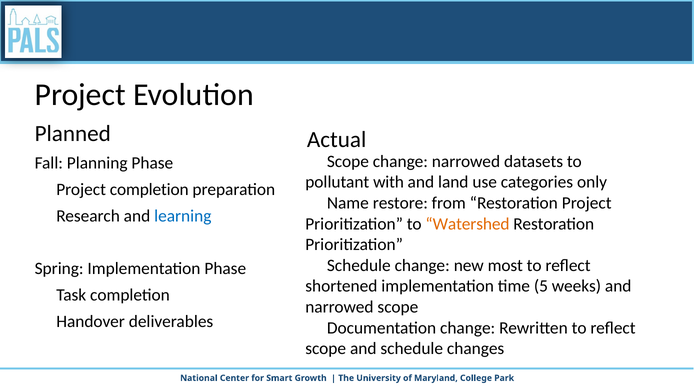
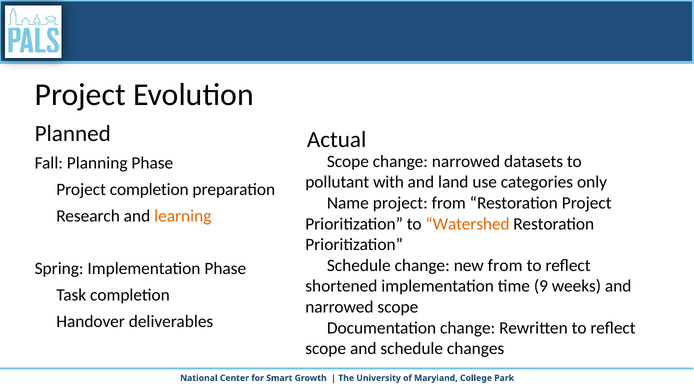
restore: restore -> project (400, 203)
learning colour: blue -> orange (183, 216)
new most: most -> from (505, 266)
5: 5 -> 9 (541, 286)
